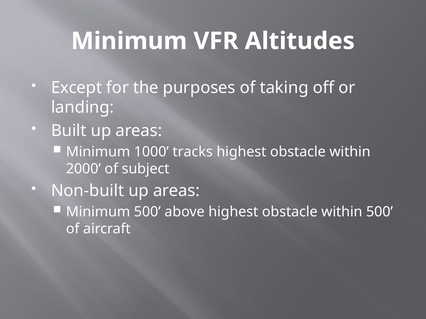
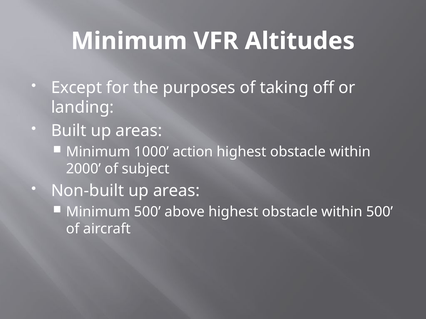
tracks: tracks -> action (193, 152)
